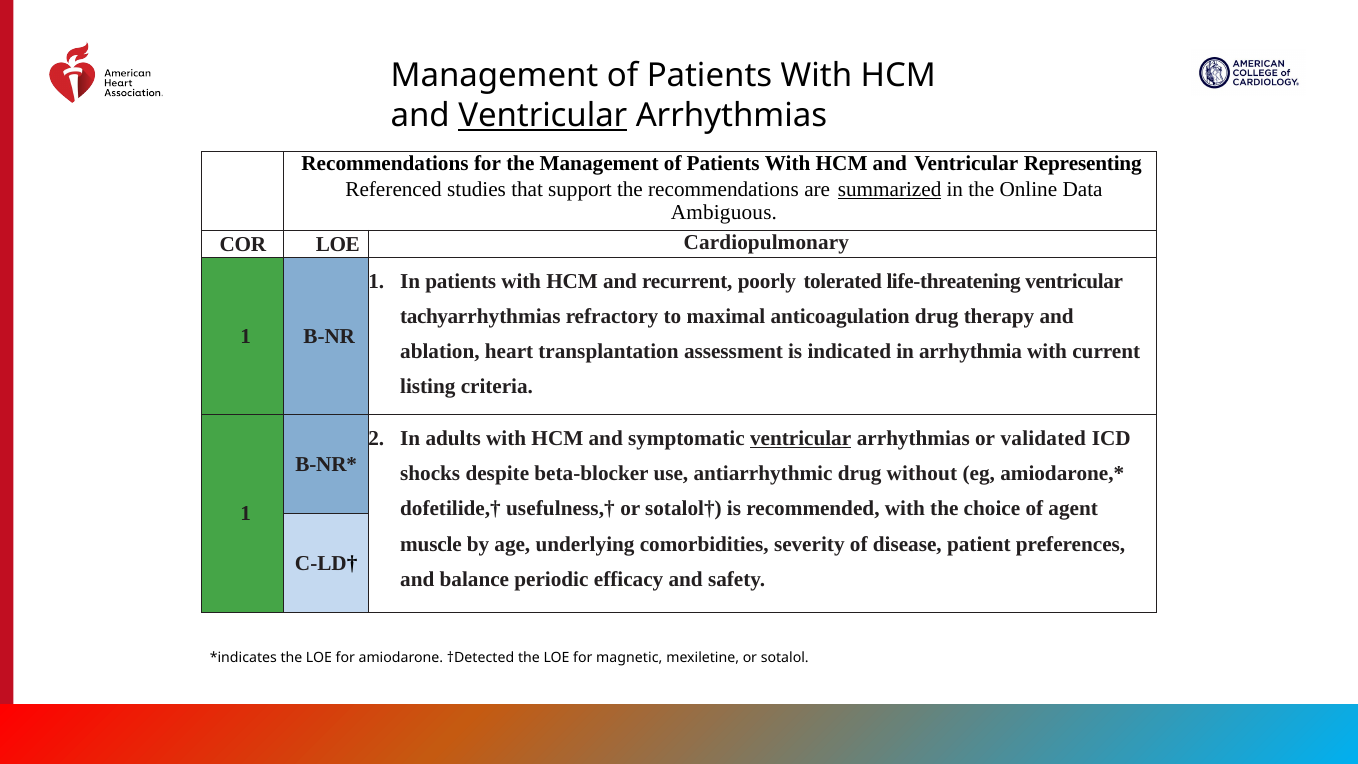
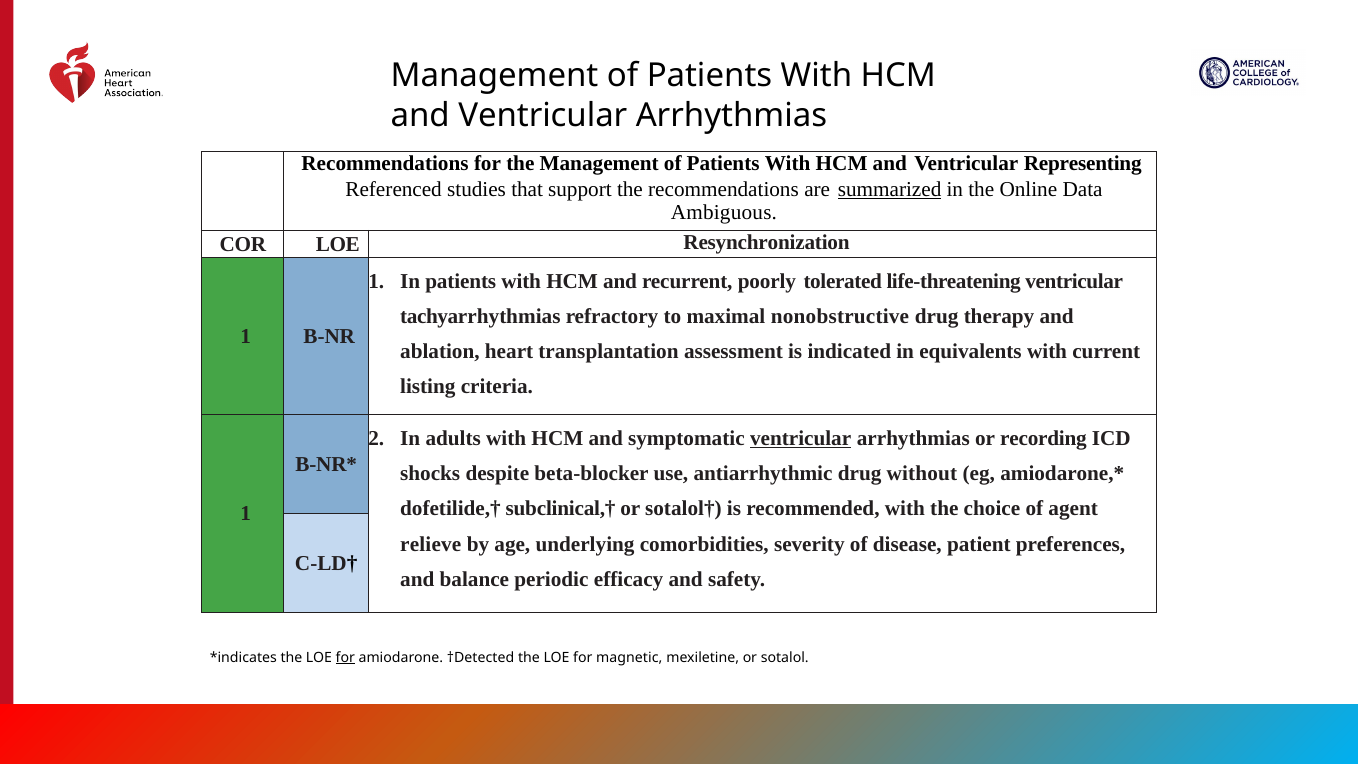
Ventricular underline: present -> none (543, 115)
Cardiopulmonary: Cardiopulmonary -> Resynchronization (767, 242)
anticoagulation: anticoagulation -> nonobstructive (840, 316)
arrhythmia: arrhythmia -> equivalents (970, 351)
validated: validated -> recording (1044, 438)
usefulness,†: usefulness,† -> subclinical,† (561, 509)
muscle: muscle -> relieve (431, 544)
for underline: none -> present (345, 657)
